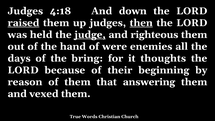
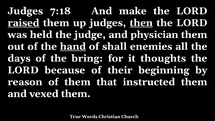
4:18: 4:18 -> 7:18 (60, 11)
down: down -> make (133, 11)
judge underline: present -> none (90, 35)
righteous: righteous -> physician (154, 35)
hand underline: none -> present (73, 46)
were: were -> shall (114, 46)
answering: answering -> instructed (149, 82)
